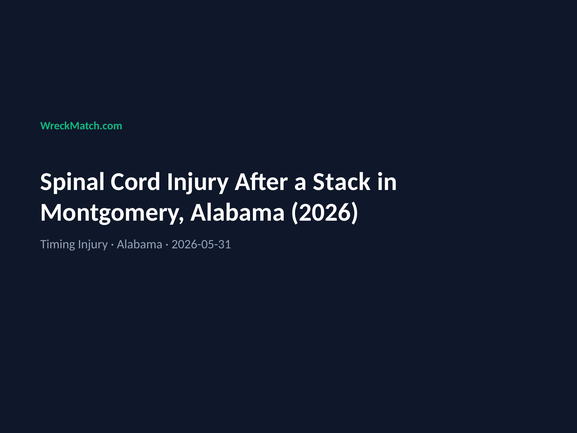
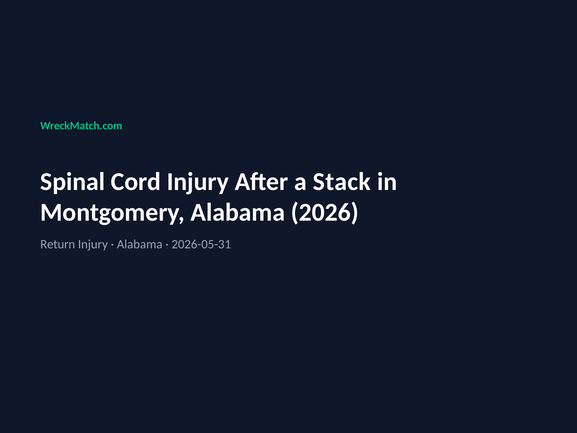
Timing: Timing -> Return (58, 244)
